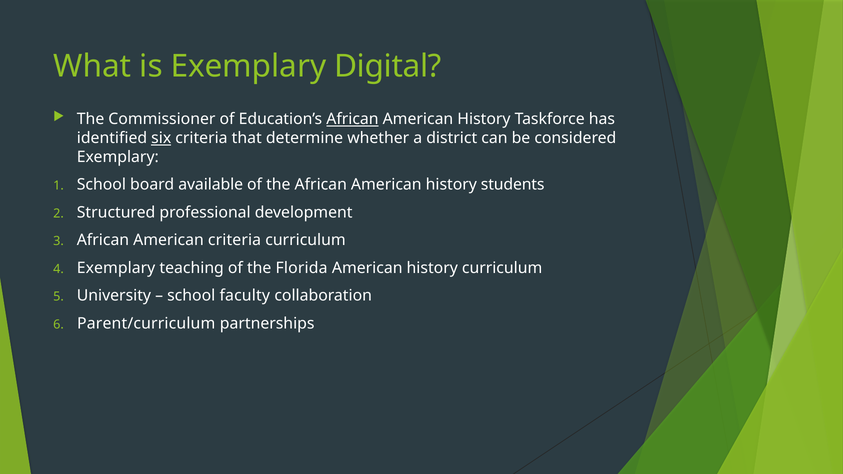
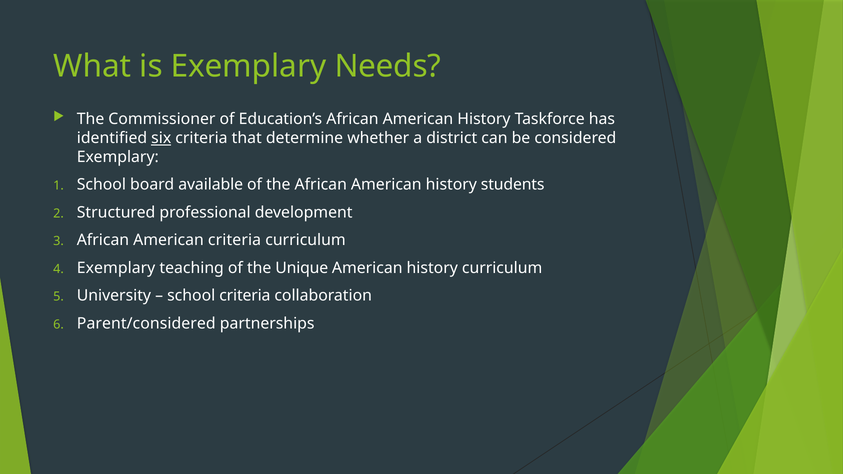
Digital: Digital -> Needs (388, 66)
African underline: present -> none (352, 119)
Florida: Florida -> Unique (302, 268)
school faculty: faculty -> criteria (245, 296)
Parent/curriculum: Parent/curriculum -> Parent/considered (146, 324)
